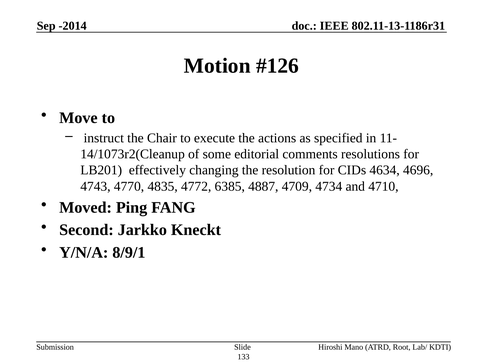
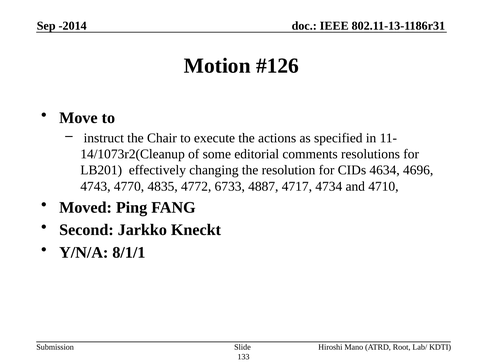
6385: 6385 -> 6733 (230, 186)
4709: 4709 -> 4717 (297, 186)
8/9/1: 8/9/1 -> 8/1/1 (129, 253)
